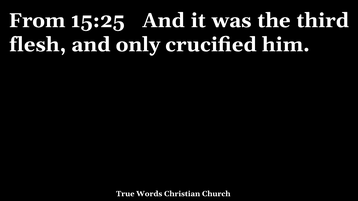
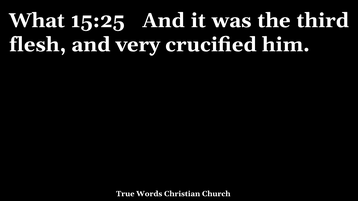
From: From -> What (37, 21)
only: only -> very (138, 45)
